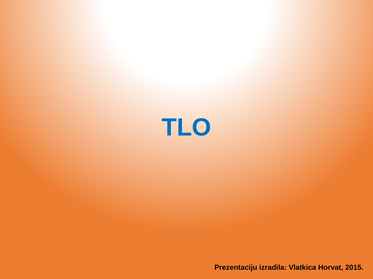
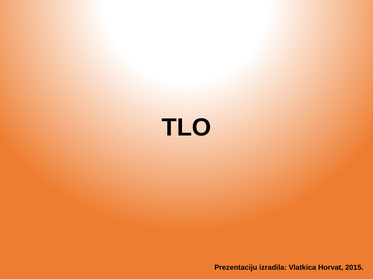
TLO colour: blue -> black (186, 128)
